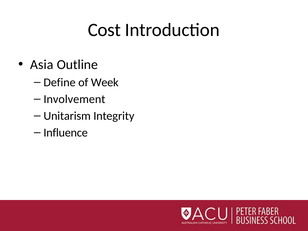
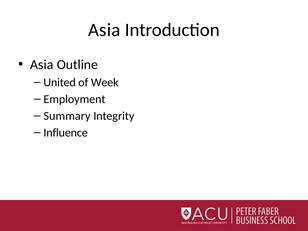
Cost: Cost -> Asia (104, 30)
Define: Define -> United (60, 82)
Involvement: Involvement -> Employment (74, 99)
Unitarism: Unitarism -> Summary (67, 116)
